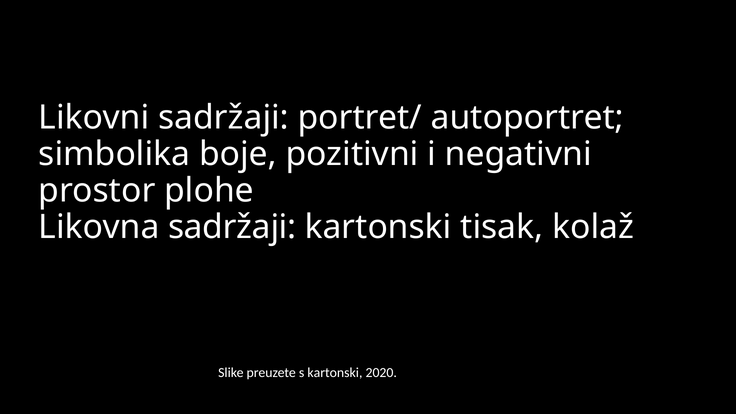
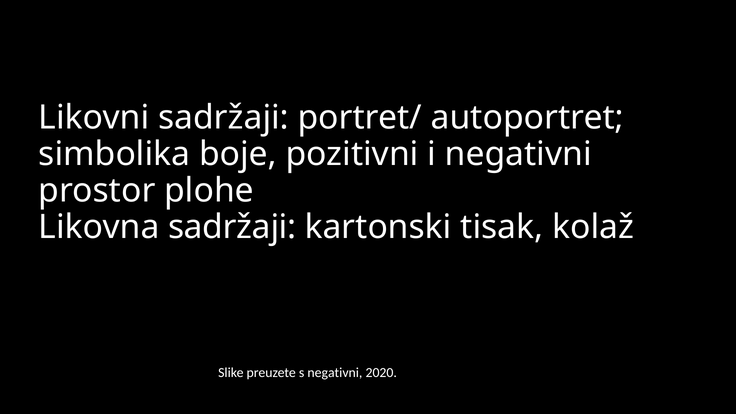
s kartonski: kartonski -> negativni (335, 373)
